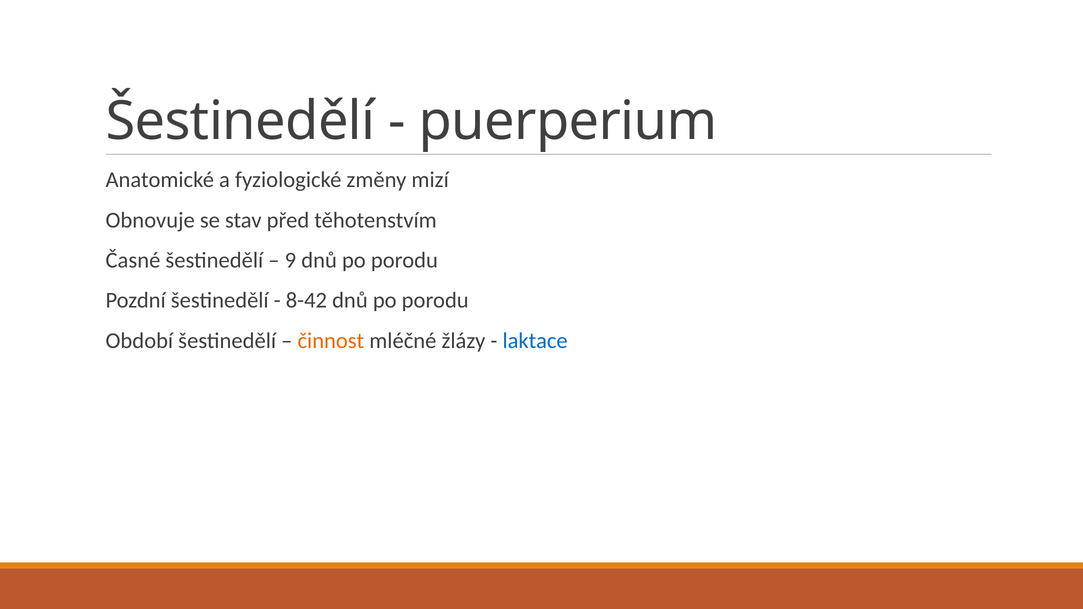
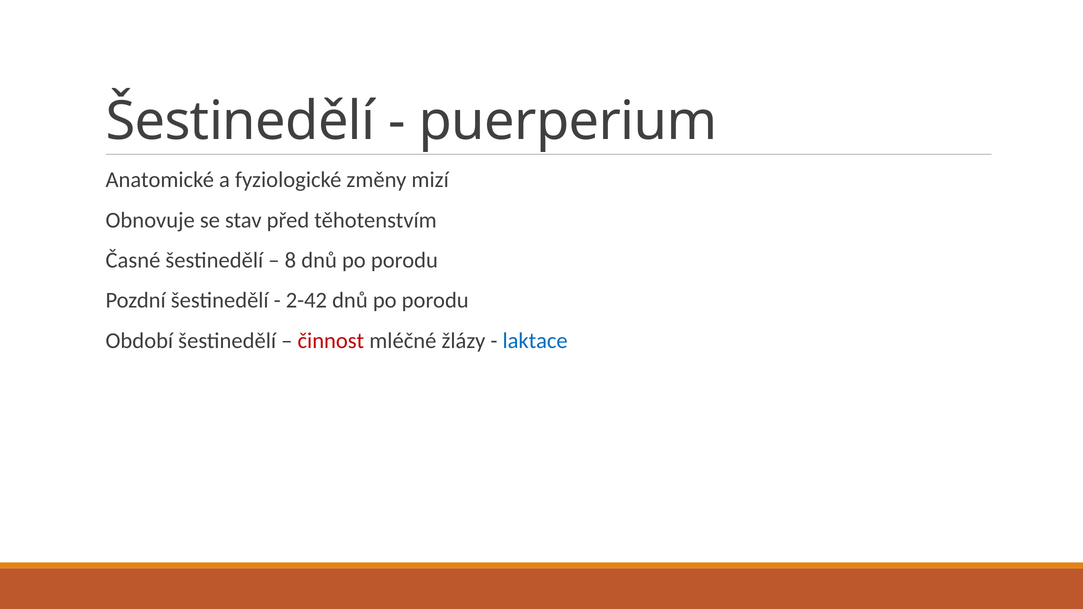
9: 9 -> 8 (290, 260)
8-42: 8-42 -> 2-42 (306, 301)
činnost colour: orange -> red (331, 341)
